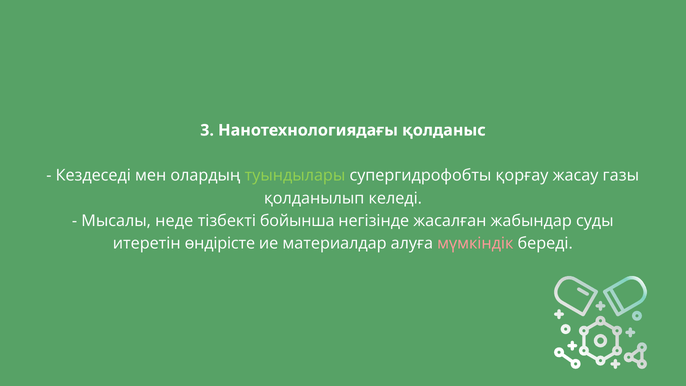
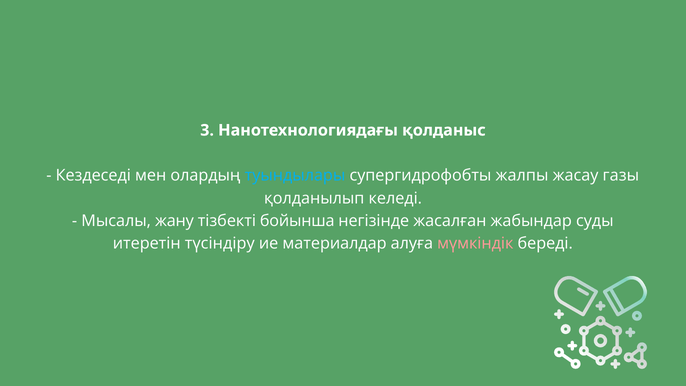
туындылары colour: light green -> light blue (295, 176)
қорғау: қорғау -> жалпы (522, 176)
неде: неде -> жану (174, 221)
өндірісте: өндірісте -> түсіндіру (220, 243)
